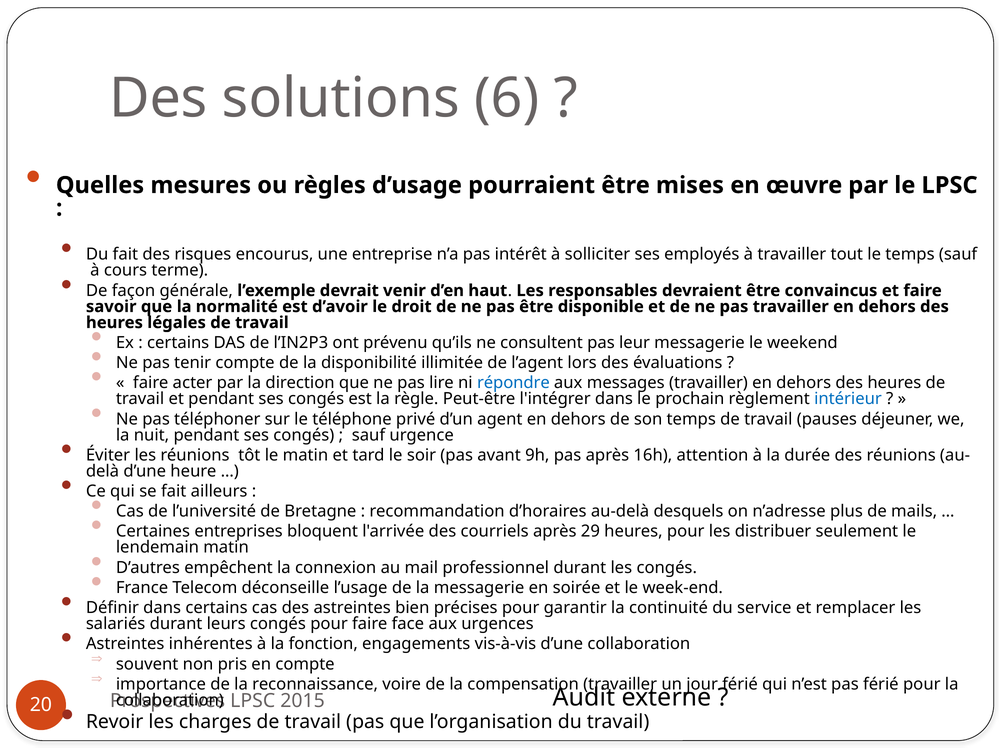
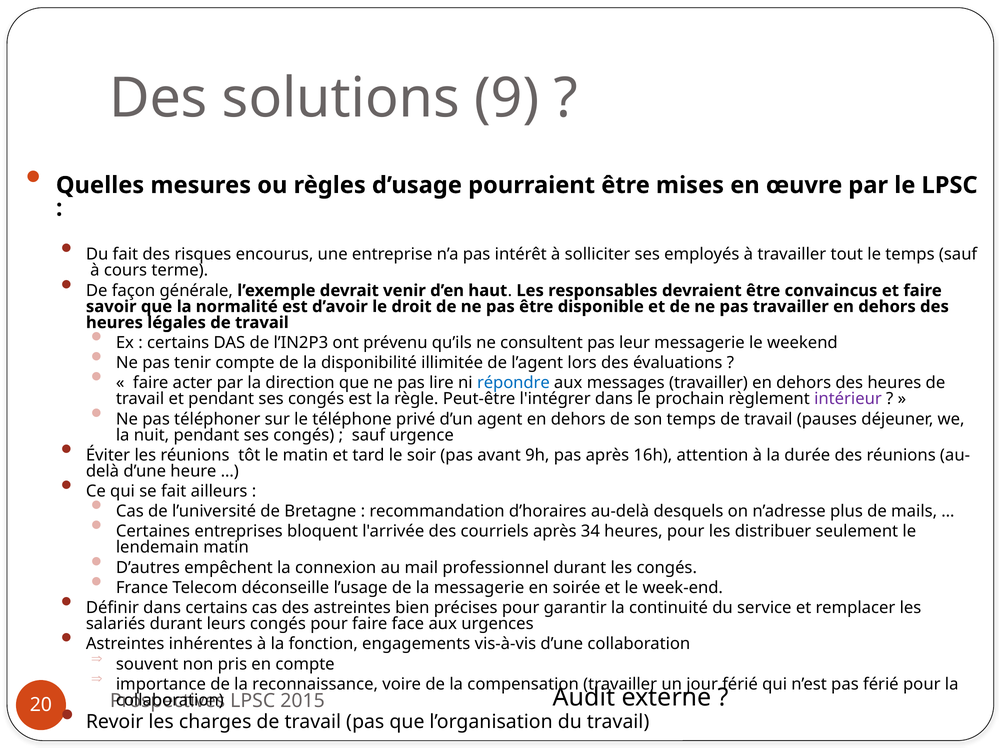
6: 6 -> 9 (507, 98)
intérieur colour: blue -> purple (848, 399)
29: 29 -> 34 (590, 531)
